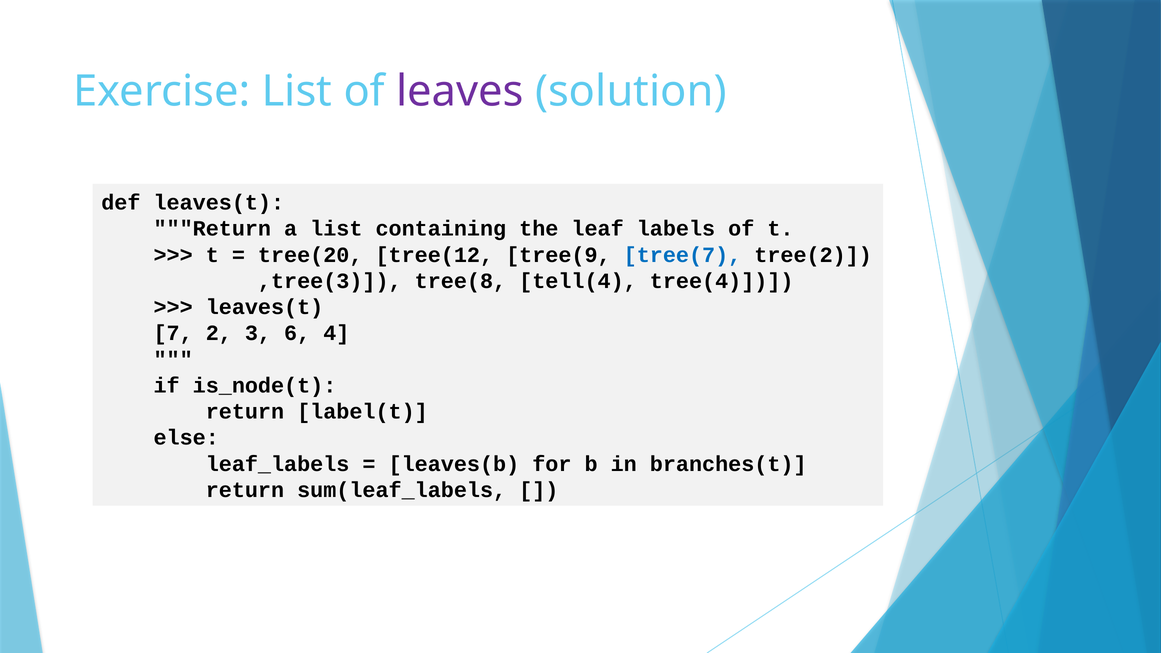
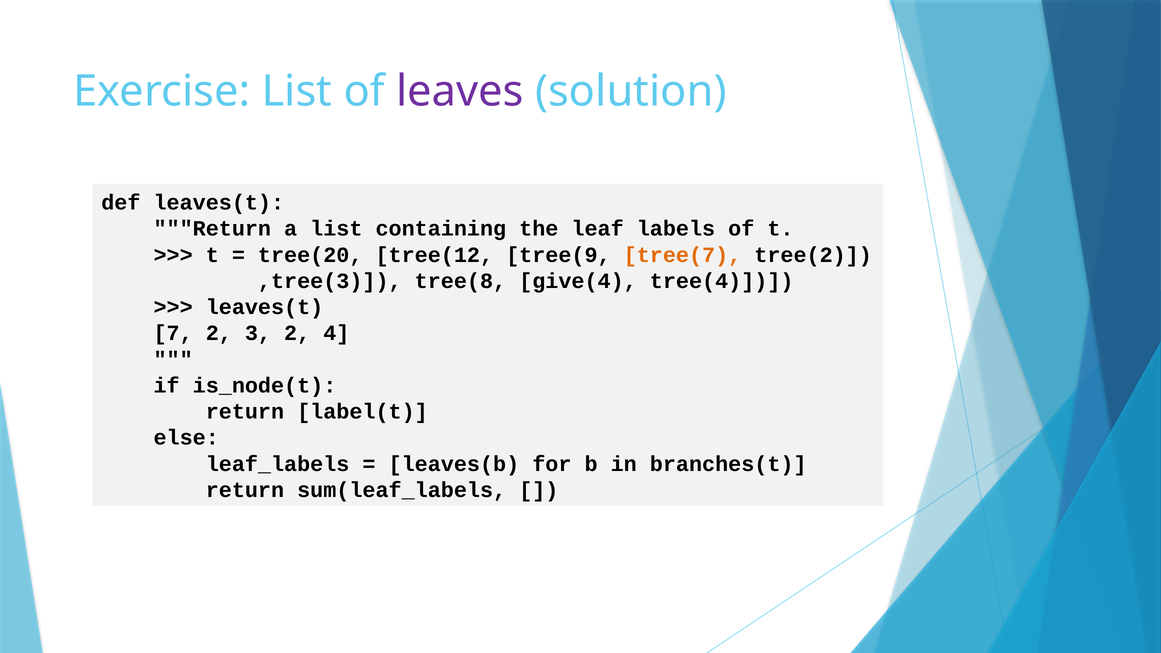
tree(7 colour: blue -> orange (682, 255)
tell(4: tell(4 -> give(4 (578, 281)
3 6: 6 -> 2 (297, 333)
